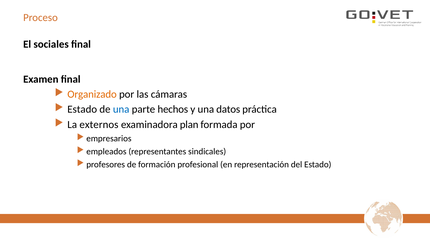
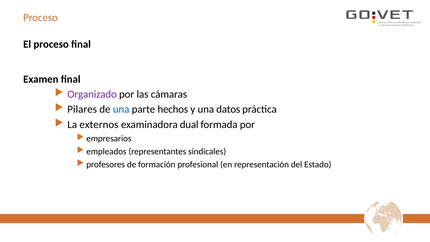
El sociales: sociales -> proceso (51, 44)
Organizado colour: orange -> purple (92, 94)
Estado: Estado -> Pilares (82, 109)
plan: plan -> dual (189, 124)
